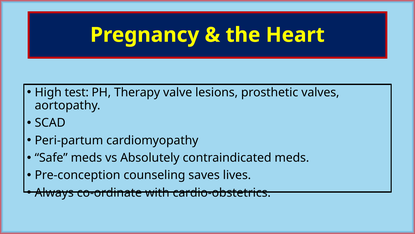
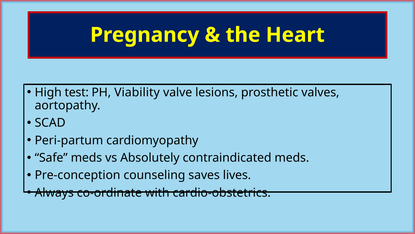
Therapy: Therapy -> Viability (137, 92)
